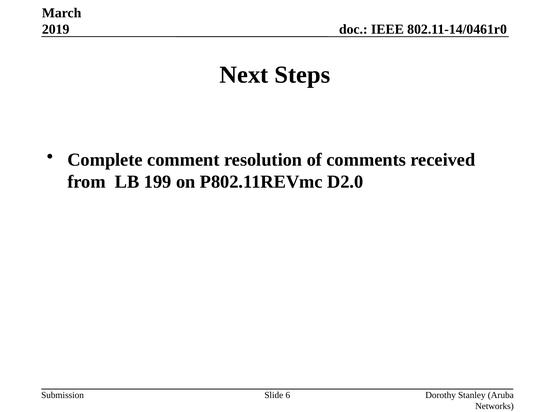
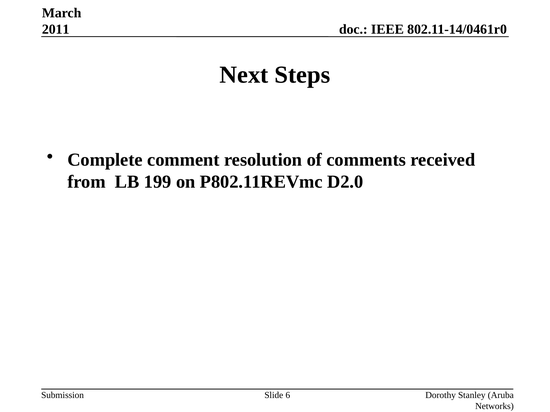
2019: 2019 -> 2011 (56, 29)
